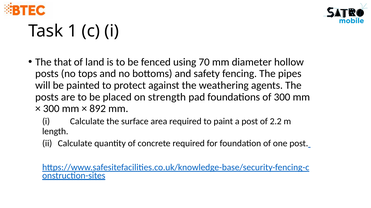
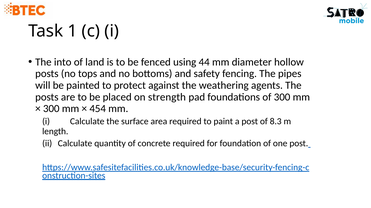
that: that -> into (63, 62)
70: 70 -> 44 (204, 62)
892: 892 -> 454 (98, 109)
2.2: 2.2 -> 8.3 (276, 122)
